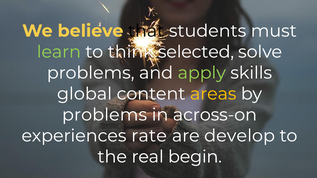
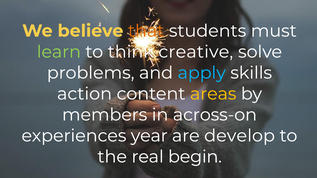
that colour: black -> orange (146, 31)
selected: selected -> creative (196, 52)
apply colour: light green -> light blue (202, 73)
global: global -> action (85, 94)
problems: problems -> members (105, 115)
rate: rate -> year (149, 136)
